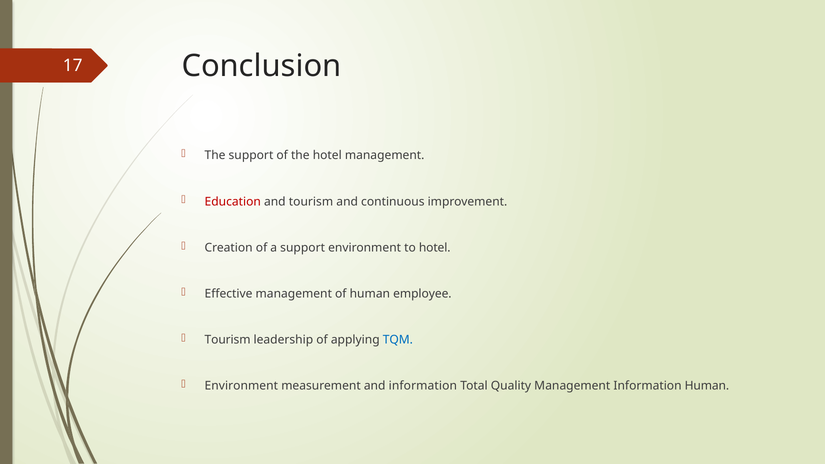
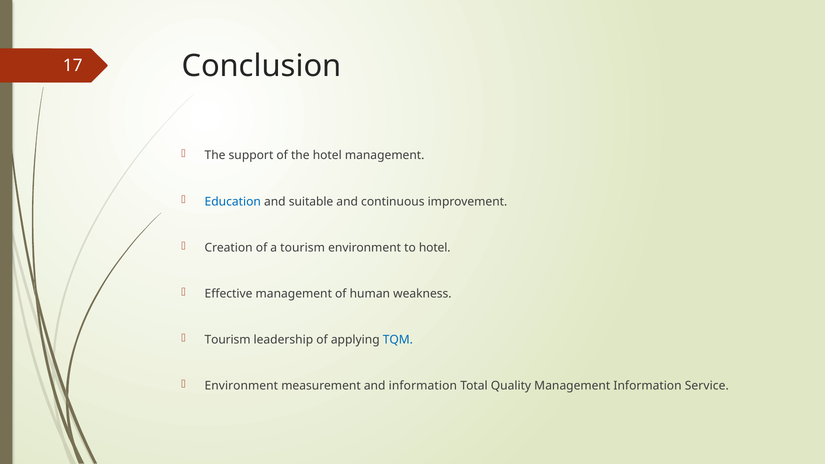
Education colour: red -> blue (233, 202)
and tourism: tourism -> suitable (311, 202)
a support: support -> tourism (303, 248)
employee: employee -> weakness (422, 294)
Information Human: Human -> Service (707, 386)
